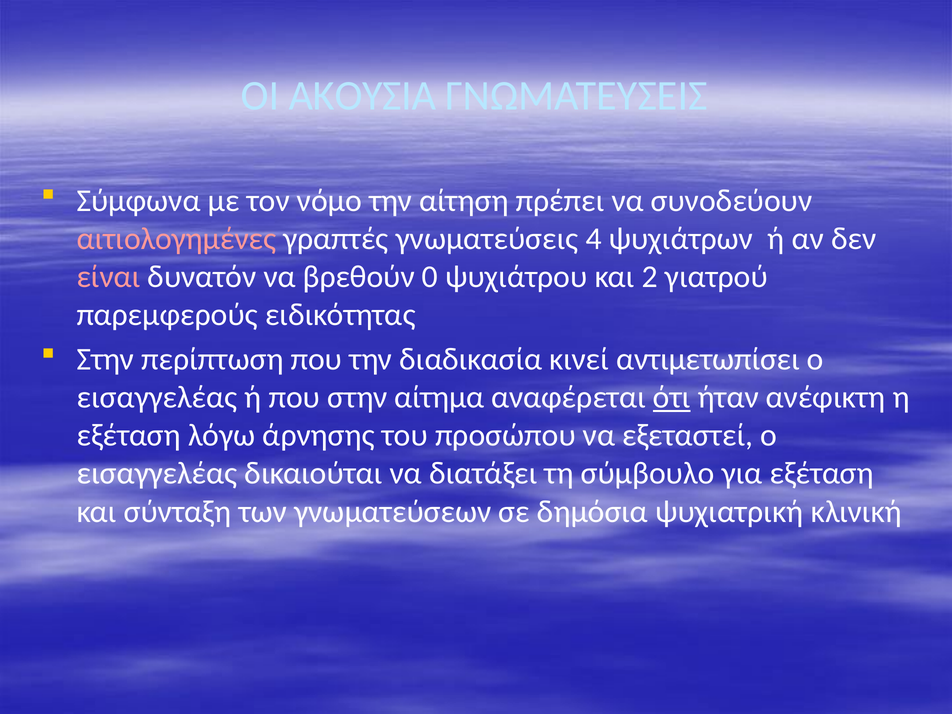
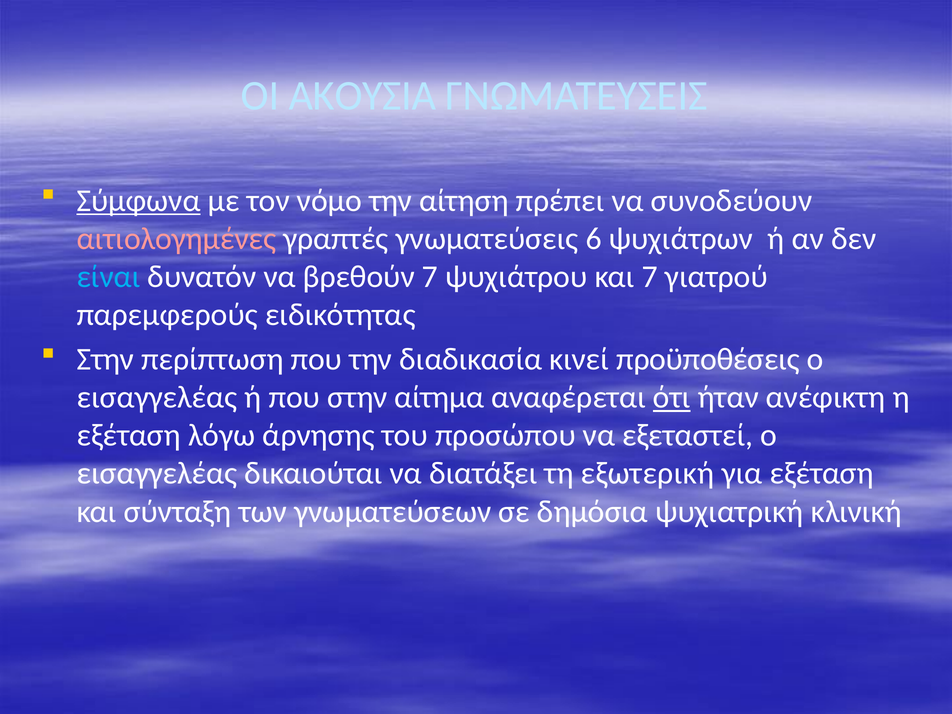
Σύμφωνα underline: none -> present (139, 201)
4: 4 -> 6 (594, 239)
είναι colour: pink -> light blue (108, 277)
βρεθούν 0: 0 -> 7 (430, 277)
και 2: 2 -> 7 (650, 277)
αντιμετωπίσει: αντιμετωπίσει -> προϋποθέσεις (708, 359)
σύμβουλο: σύμβουλο -> εξωτερική (648, 473)
